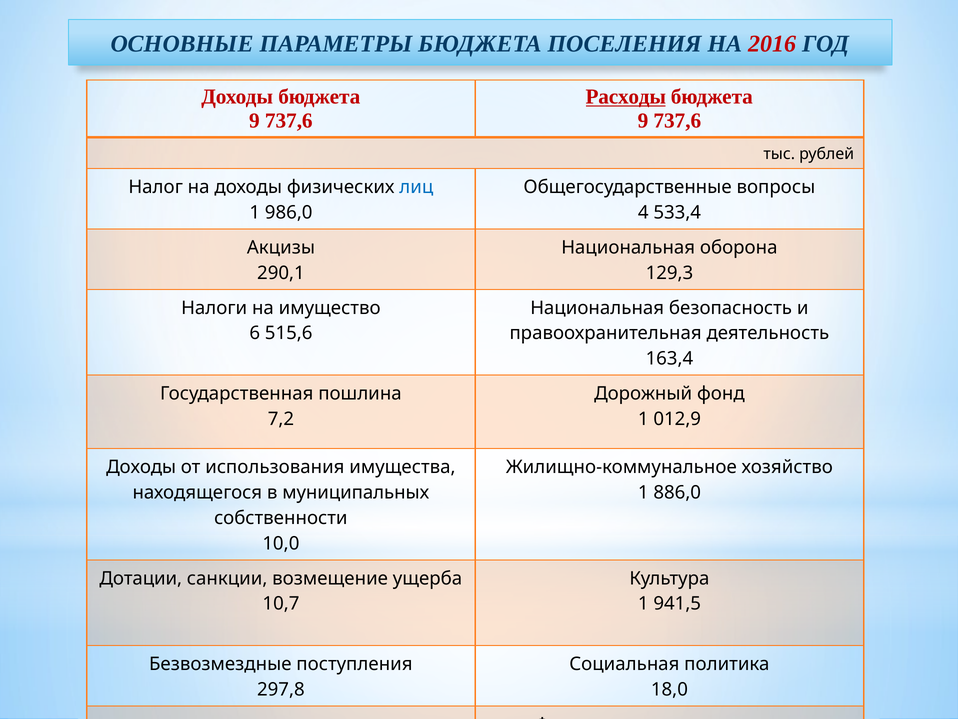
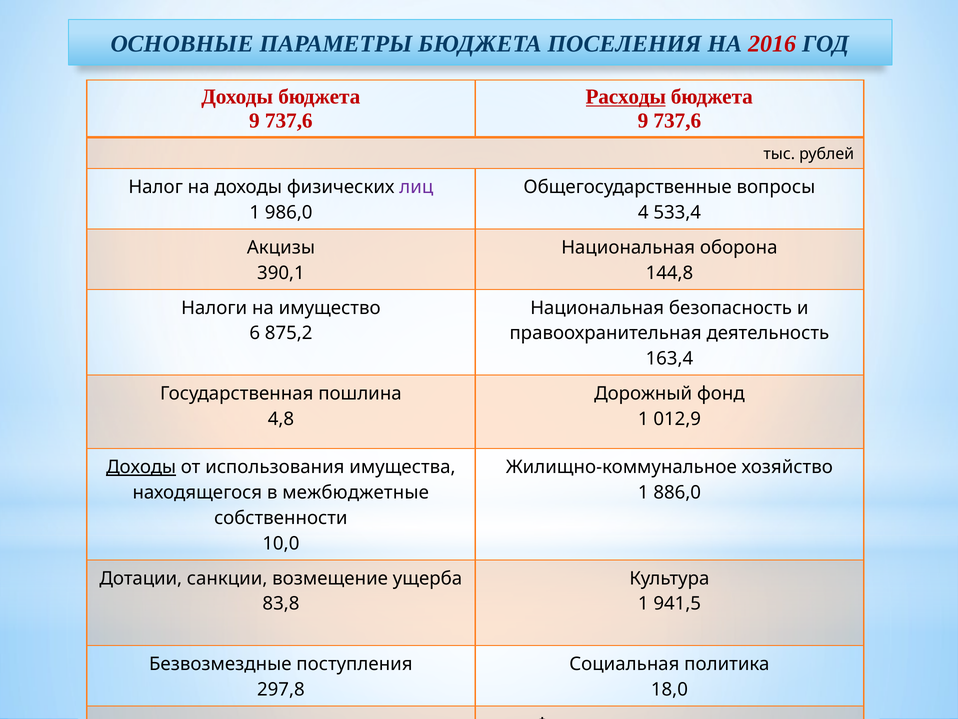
лиц colour: blue -> purple (416, 187)
290,1: 290,1 -> 390,1 (281, 273)
129,3: 129,3 -> 144,8 (669, 273)
515,6: 515,6 -> 875,2 (289, 333)
7,2: 7,2 -> 4,8 (281, 419)
Доходы underline: none -> present (141, 467)
муниципальных: муниципальных -> межбюджетные (356, 492)
10,7: 10,7 -> 83,8 (281, 603)
